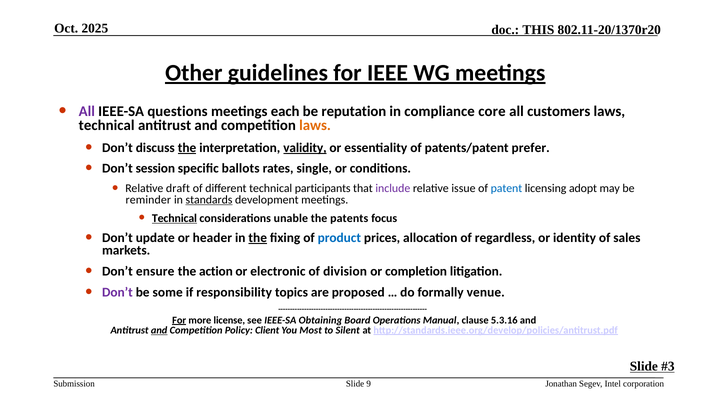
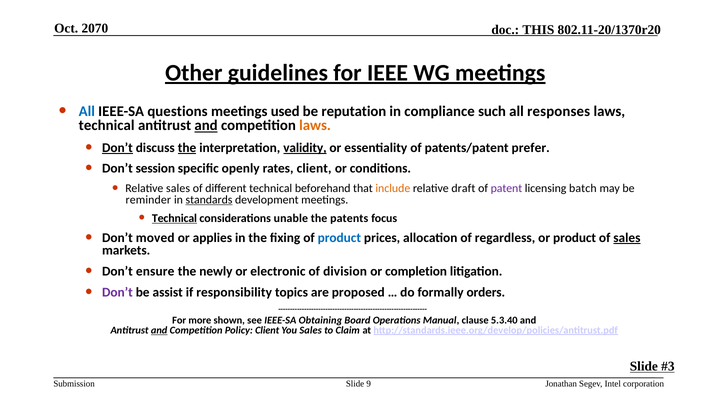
2025: 2025 -> 2070 (95, 28)
All colour: purple -> blue (87, 111)
each: each -> used (285, 111)
core: core -> such (492, 111)
customers: customers -> responses (559, 111)
and underline: none -> present (206, 126)
Don’t underline: none -> present (117, 148)
ballots: ballots -> openly (241, 169)
rates single: single -> client (314, 169)
Relative draft: draft -> sales (178, 188)
participants: participants -> beforehand (323, 188)
include colour: purple -> orange (393, 188)
issue: issue -> draft (463, 188)
patent colour: blue -> purple (506, 188)
adopt: adopt -> batch (583, 188)
update: update -> moved (155, 238)
header: header -> applies (212, 238)
the underline: present -> none (258, 238)
or identity: identity -> product (575, 238)
sales underline: none -> present (627, 238)
action: action -> newly (216, 271)
some: some -> assist (168, 292)
venue: venue -> orders (486, 292)
For underline: present -> none (179, 320)
license: license -> shown (229, 320)
5.3.16: 5.3.16 -> 5.3.40 (504, 320)
You Most: Most -> Sales (311, 330)
Silent: Silent -> Claim (348, 330)
